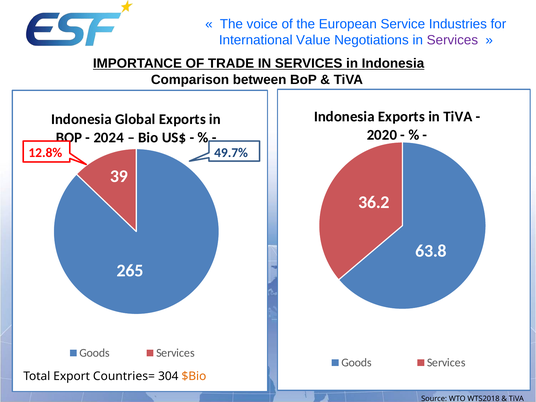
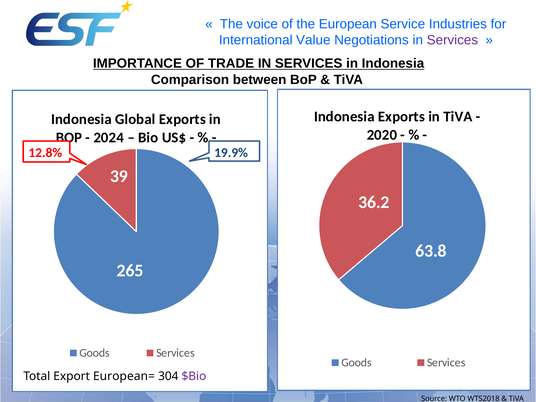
49.7%: 49.7% -> 19.9% (231, 153)
Countries=: Countries= -> European= (124, 376)
$Bio colour: orange -> purple (194, 376)
